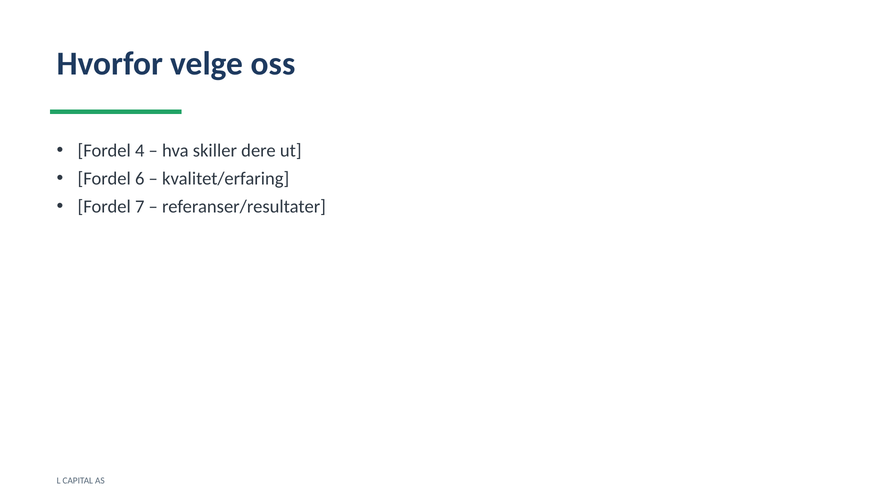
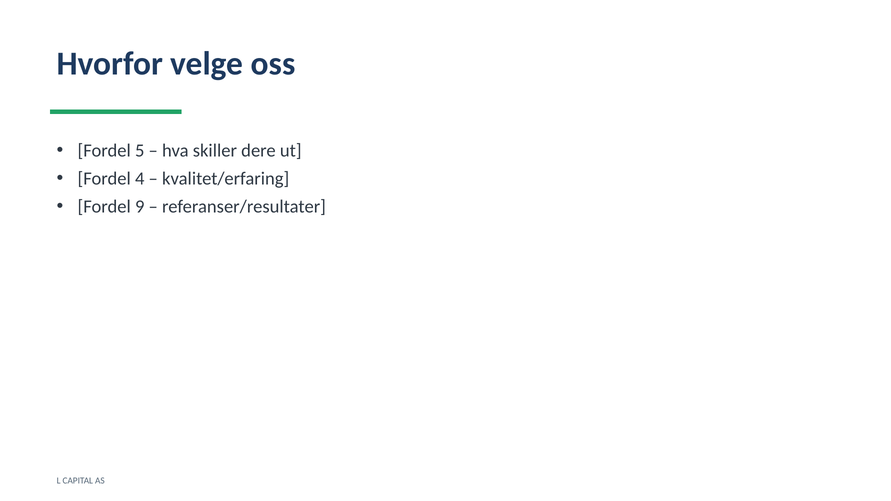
4: 4 -> 5 (140, 151)
6: 6 -> 4 (140, 179)
7: 7 -> 9 (140, 207)
